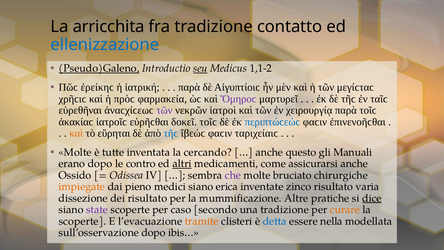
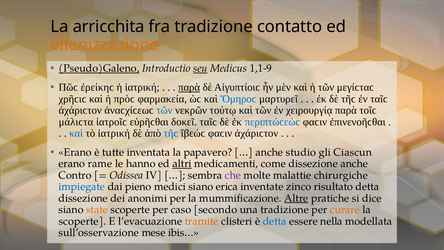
ellenizzazione colour: blue -> orange (105, 45)
1,1-2: 1,1-2 -> 1,1-9 (261, 68)
παρὰ underline: none -> present (189, 87)
Ὅμηροϲ colour: purple -> blue (238, 99)
εὑρεθῆναι: εὑρεθῆναι -> ἀχάριϲτον (80, 110)
τῶν colour: purple -> blue (165, 110)
ἰατροὶ: ἰατροὶ -> τούτῳ (223, 110)
ἀκακίαϲ: ἀκακίαϲ -> μάλιϲτα (76, 122)
δοκεῖ τοῖϲ: τοῖϲ -> ταῖϲ (208, 122)
καὶ colour: orange -> blue (76, 133)
τὸ εὕρηται: εὕρηται -> ἰατρική (114, 133)
φαϲιν ταριχείαιϲ: ταριχείαιϲ -> ἀχάριϲτον (257, 133)
Molte: Molte -> Erano (75, 152)
cercando: cercando -> papavero (208, 152)
questo: questo -> studio (301, 152)
Manuali: Manuali -> Ciascun (353, 152)
erano dopo: dopo -> rame (100, 164)
contro: contro -> hanno (141, 164)
come assicurarsi: assicurarsi -> dissezione (313, 164)
Ossido: Ossido -> Contro (75, 175)
bruciato: bruciato -> malattie (292, 175)
impiegate colour: orange -> blue (82, 187)
risultato varia: varia -> detta (367, 187)
dei risultato: risultato -> anonimi (147, 198)
Altre underline: none -> present (296, 198)
dice underline: present -> none (372, 198)
state colour: purple -> orange (97, 210)
sull’osservazione dopo: dopo -> mese (154, 233)
